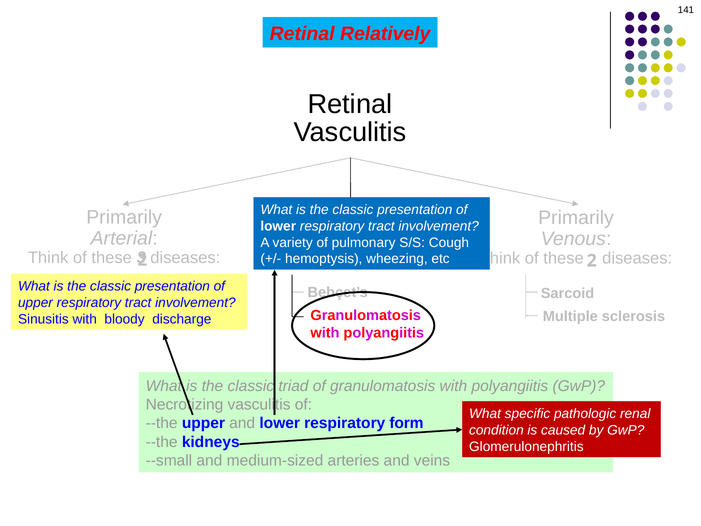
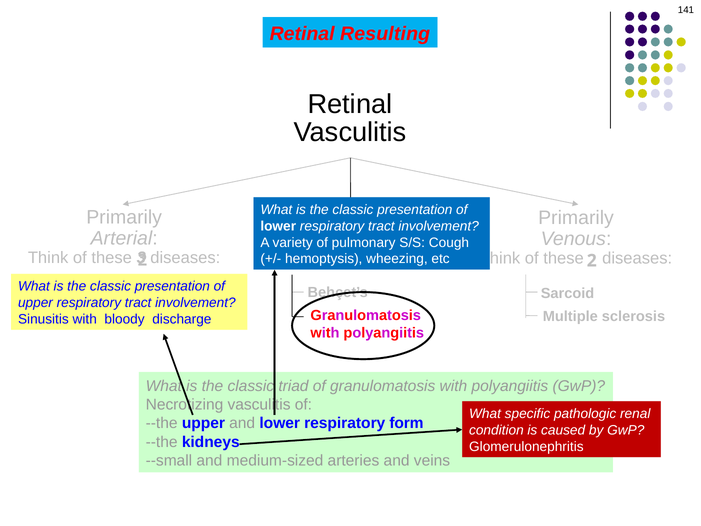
Relatively: Relatively -> Resulting (385, 34)
